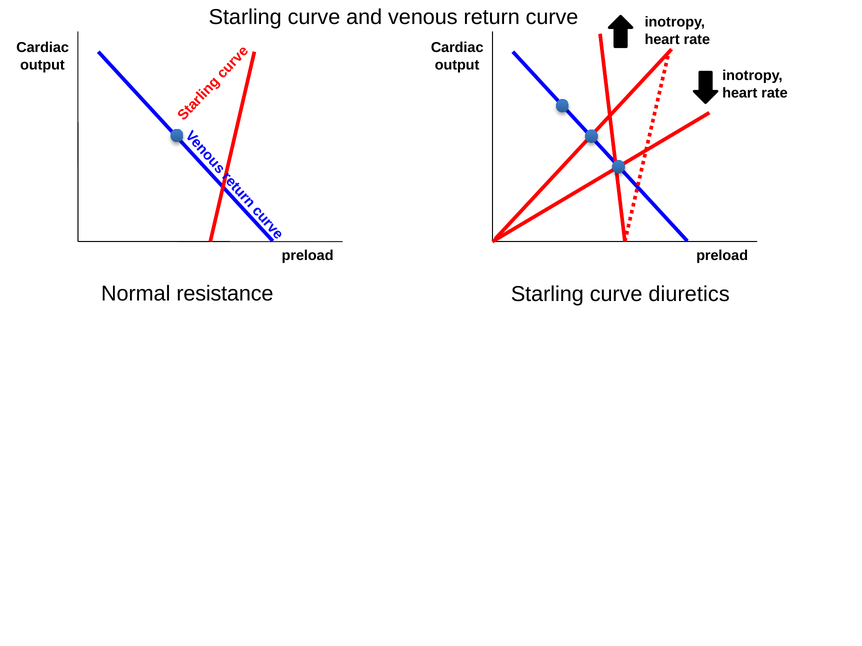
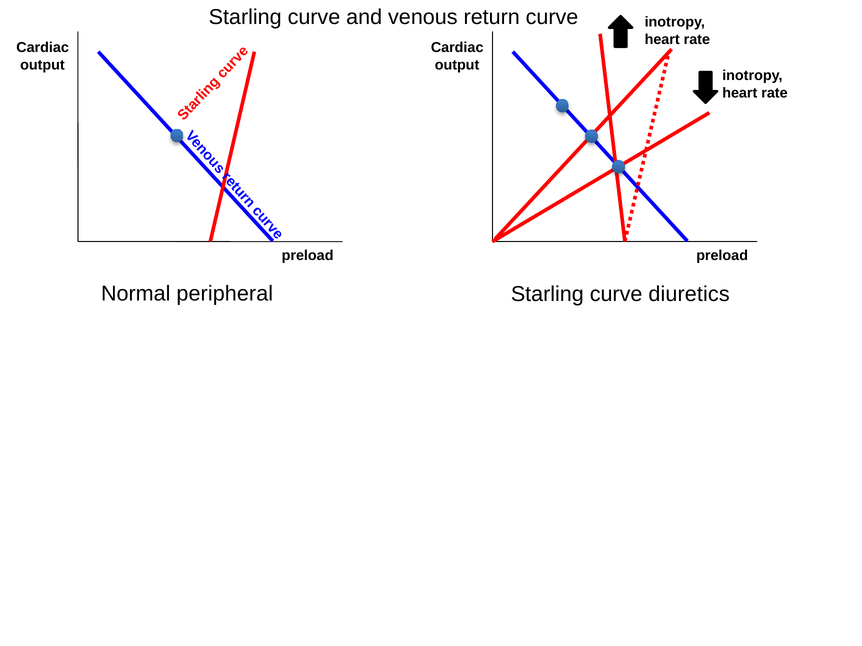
resistance: resistance -> peripheral (225, 294)
